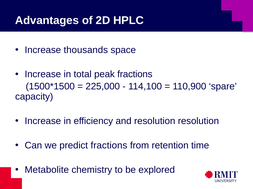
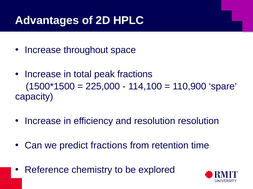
thousands: thousands -> throughout (86, 50)
Metabolite: Metabolite -> Reference (47, 170)
